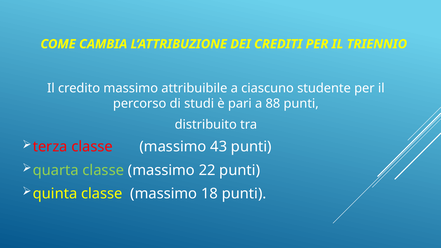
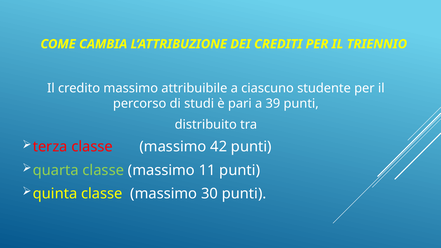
88: 88 -> 39 (273, 104)
43: 43 -> 42 (219, 147)
22: 22 -> 11 (207, 170)
18: 18 -> 30 (209, 194)
